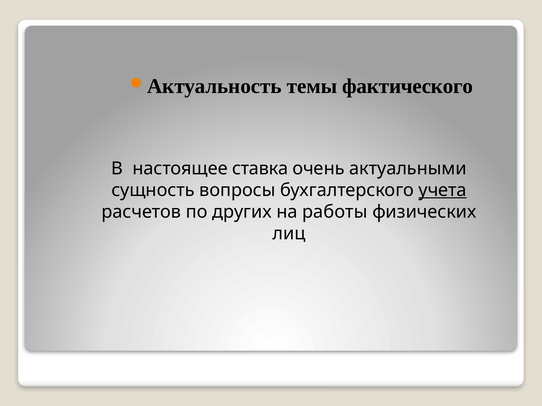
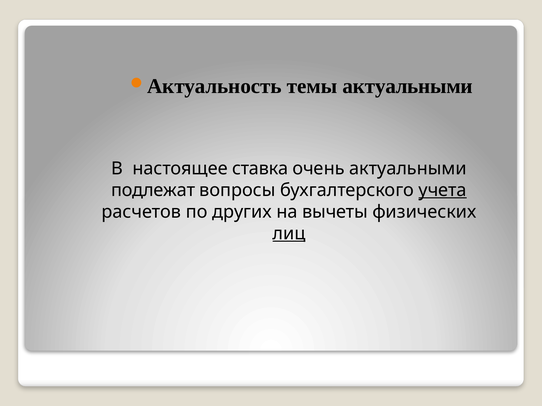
темы фактического: фактического -> актуальными (408, 86)
сущность: сущность -> подлежат (153, 190)
работы: работы -> вычеты (335, 212)
лиц underline: none -> present (289, 234)
